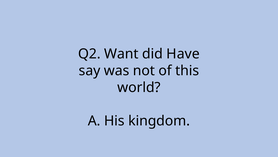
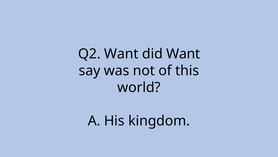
did Have: Have -> Want (183, 54)
